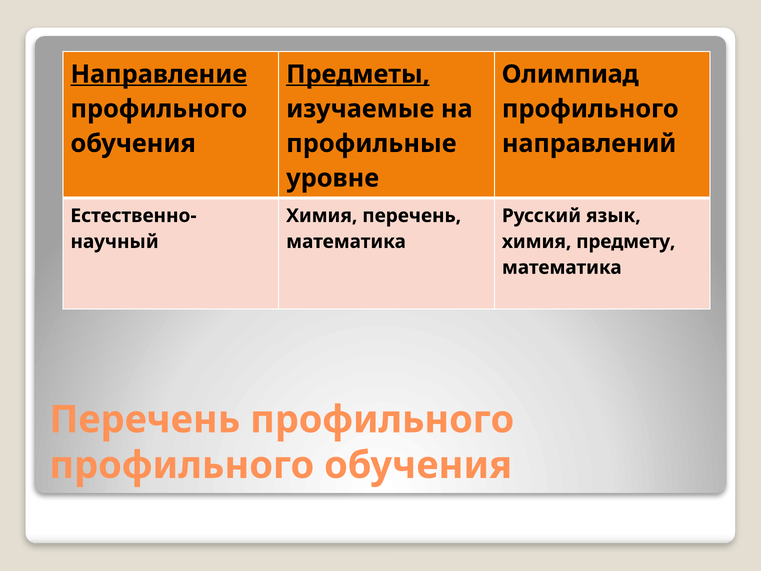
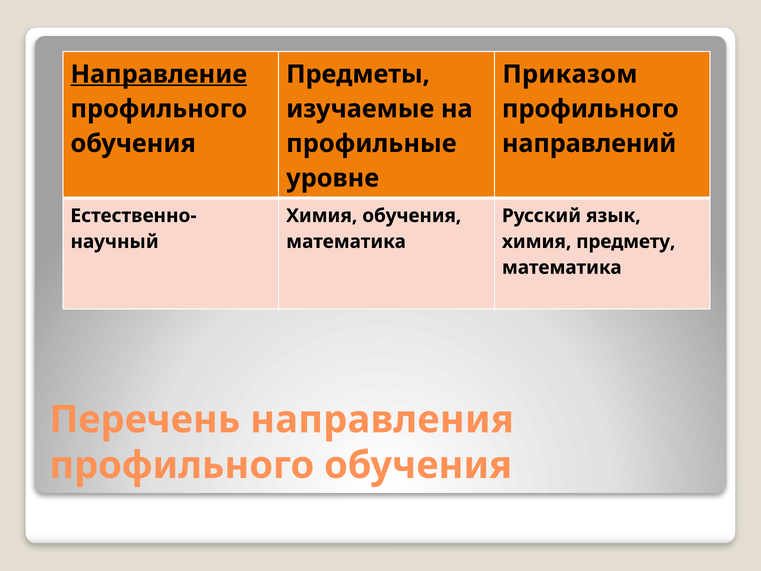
Предметы underline: present -> none (358, 74)
Олимпиад: Олимпиад -> Приказом (570, 74)
Химия перечень: перечень -> обучения (412, 216)
Перечень профильного: профильного -> направления (382, 420)
